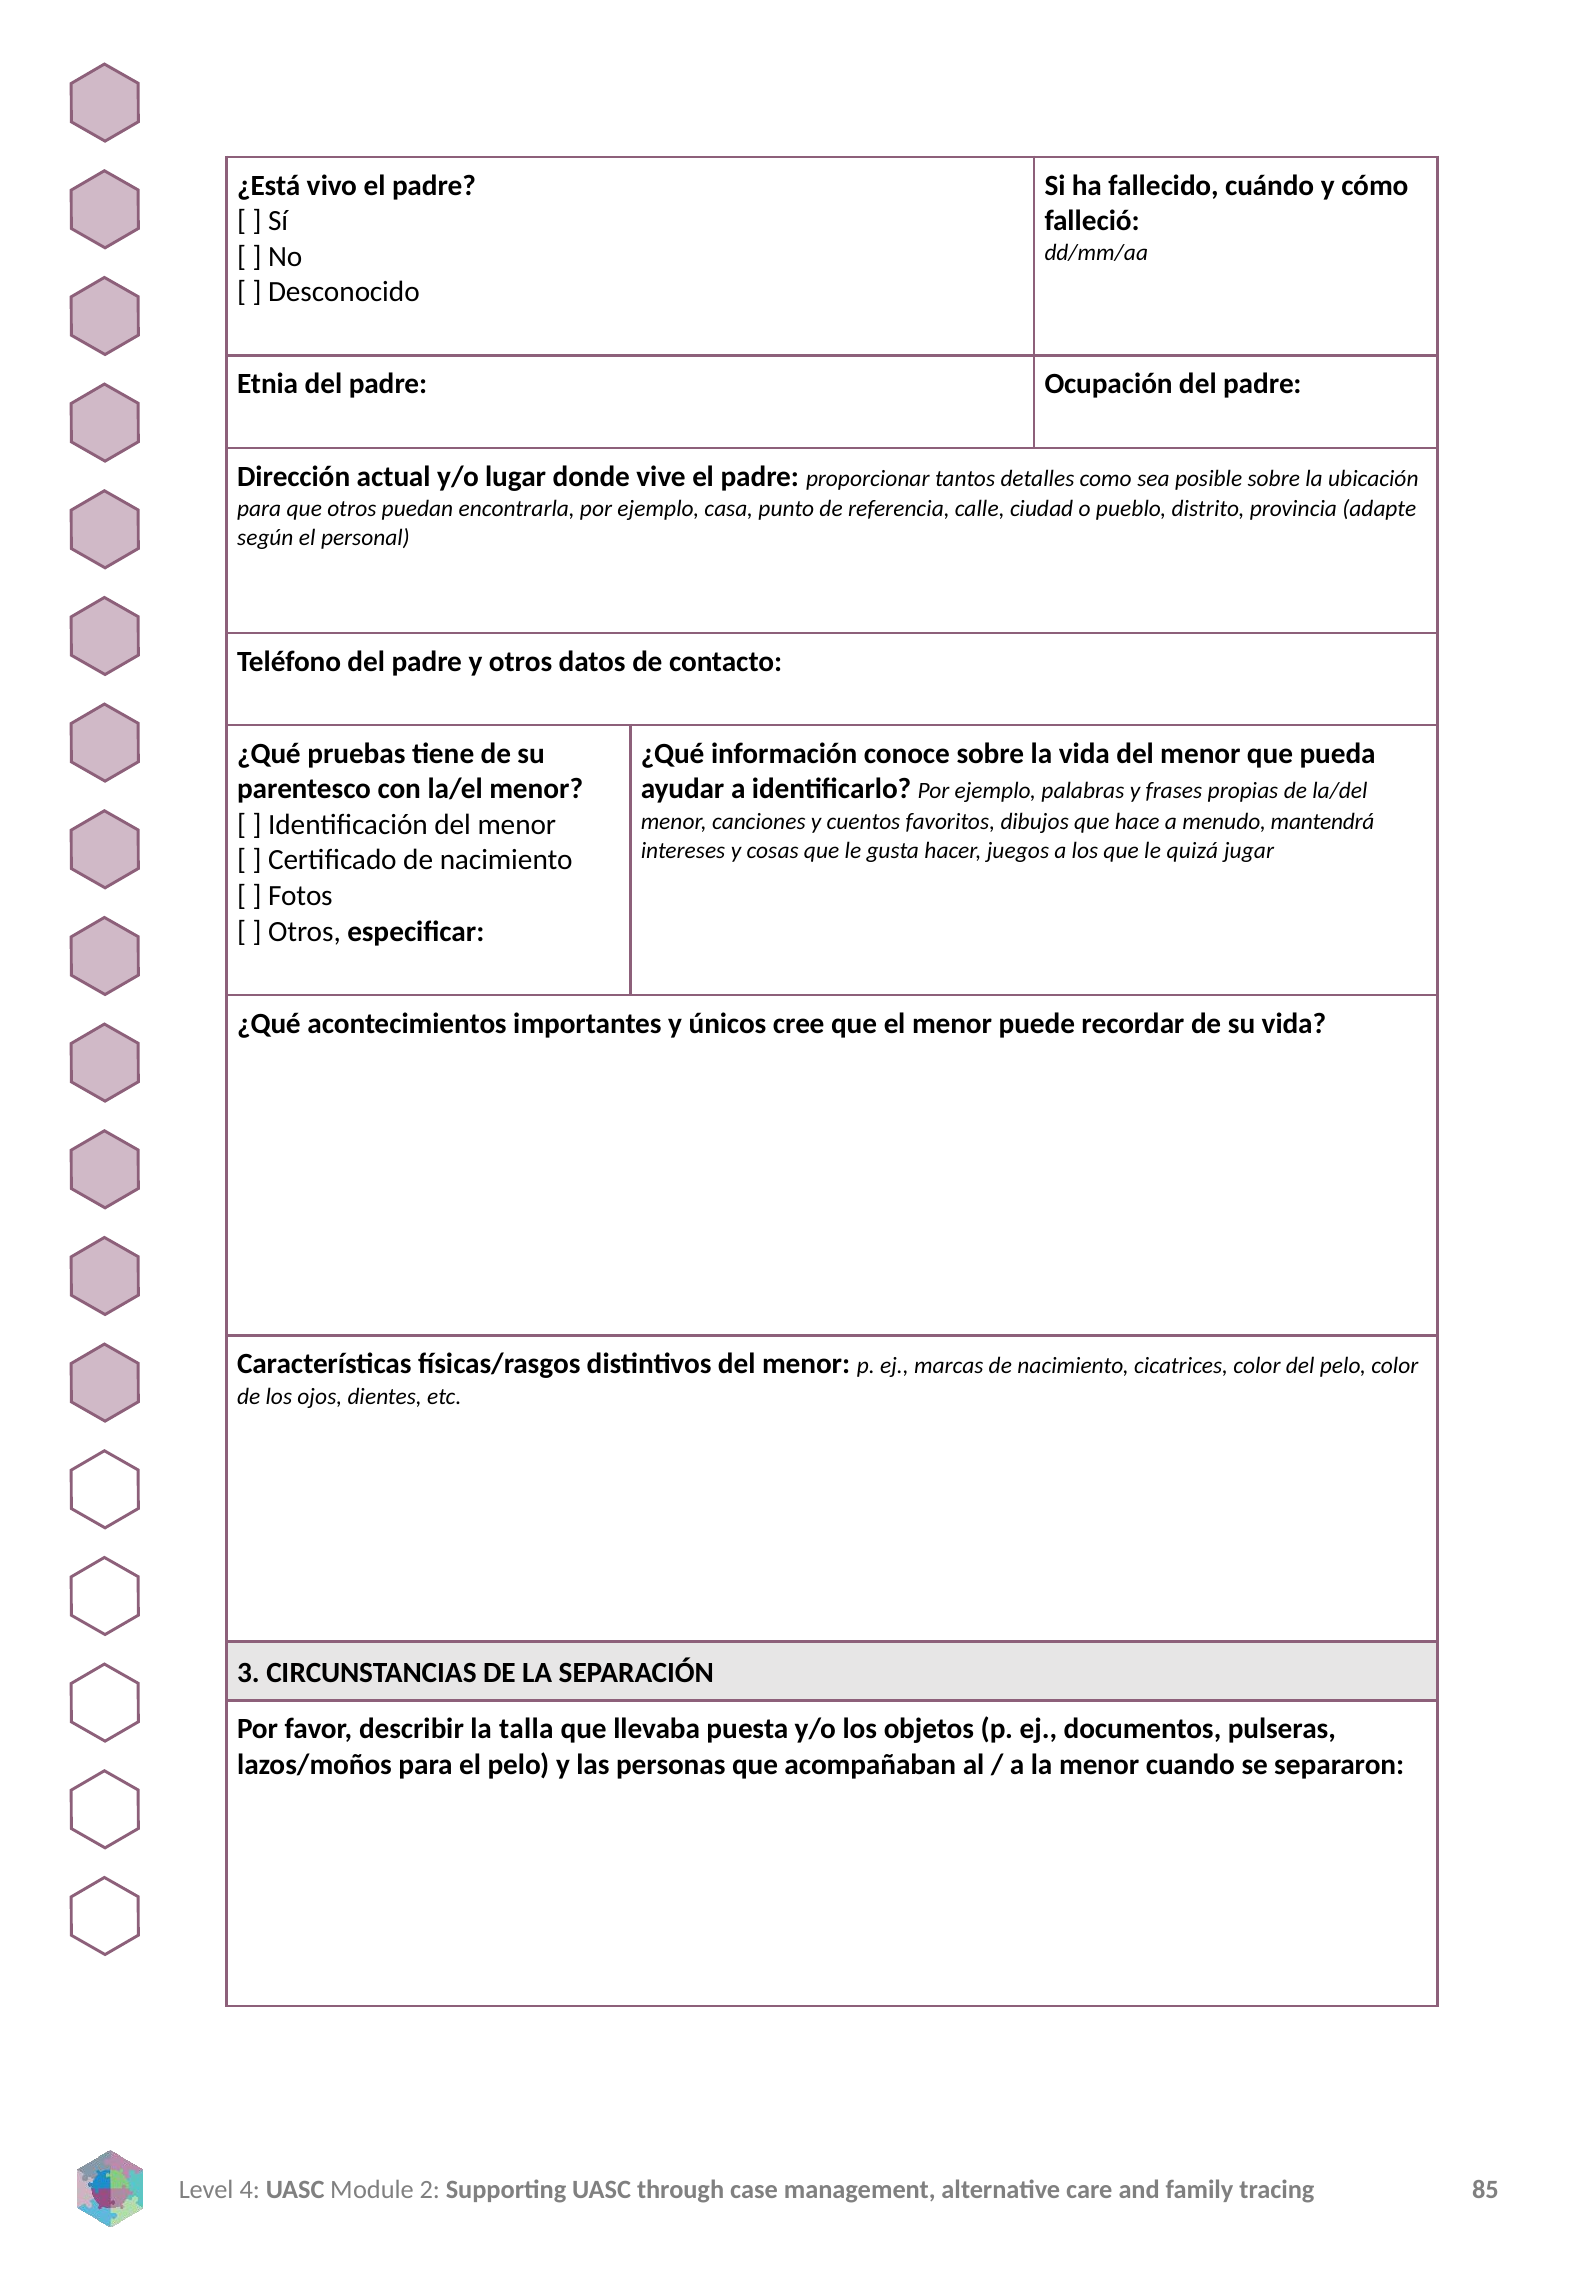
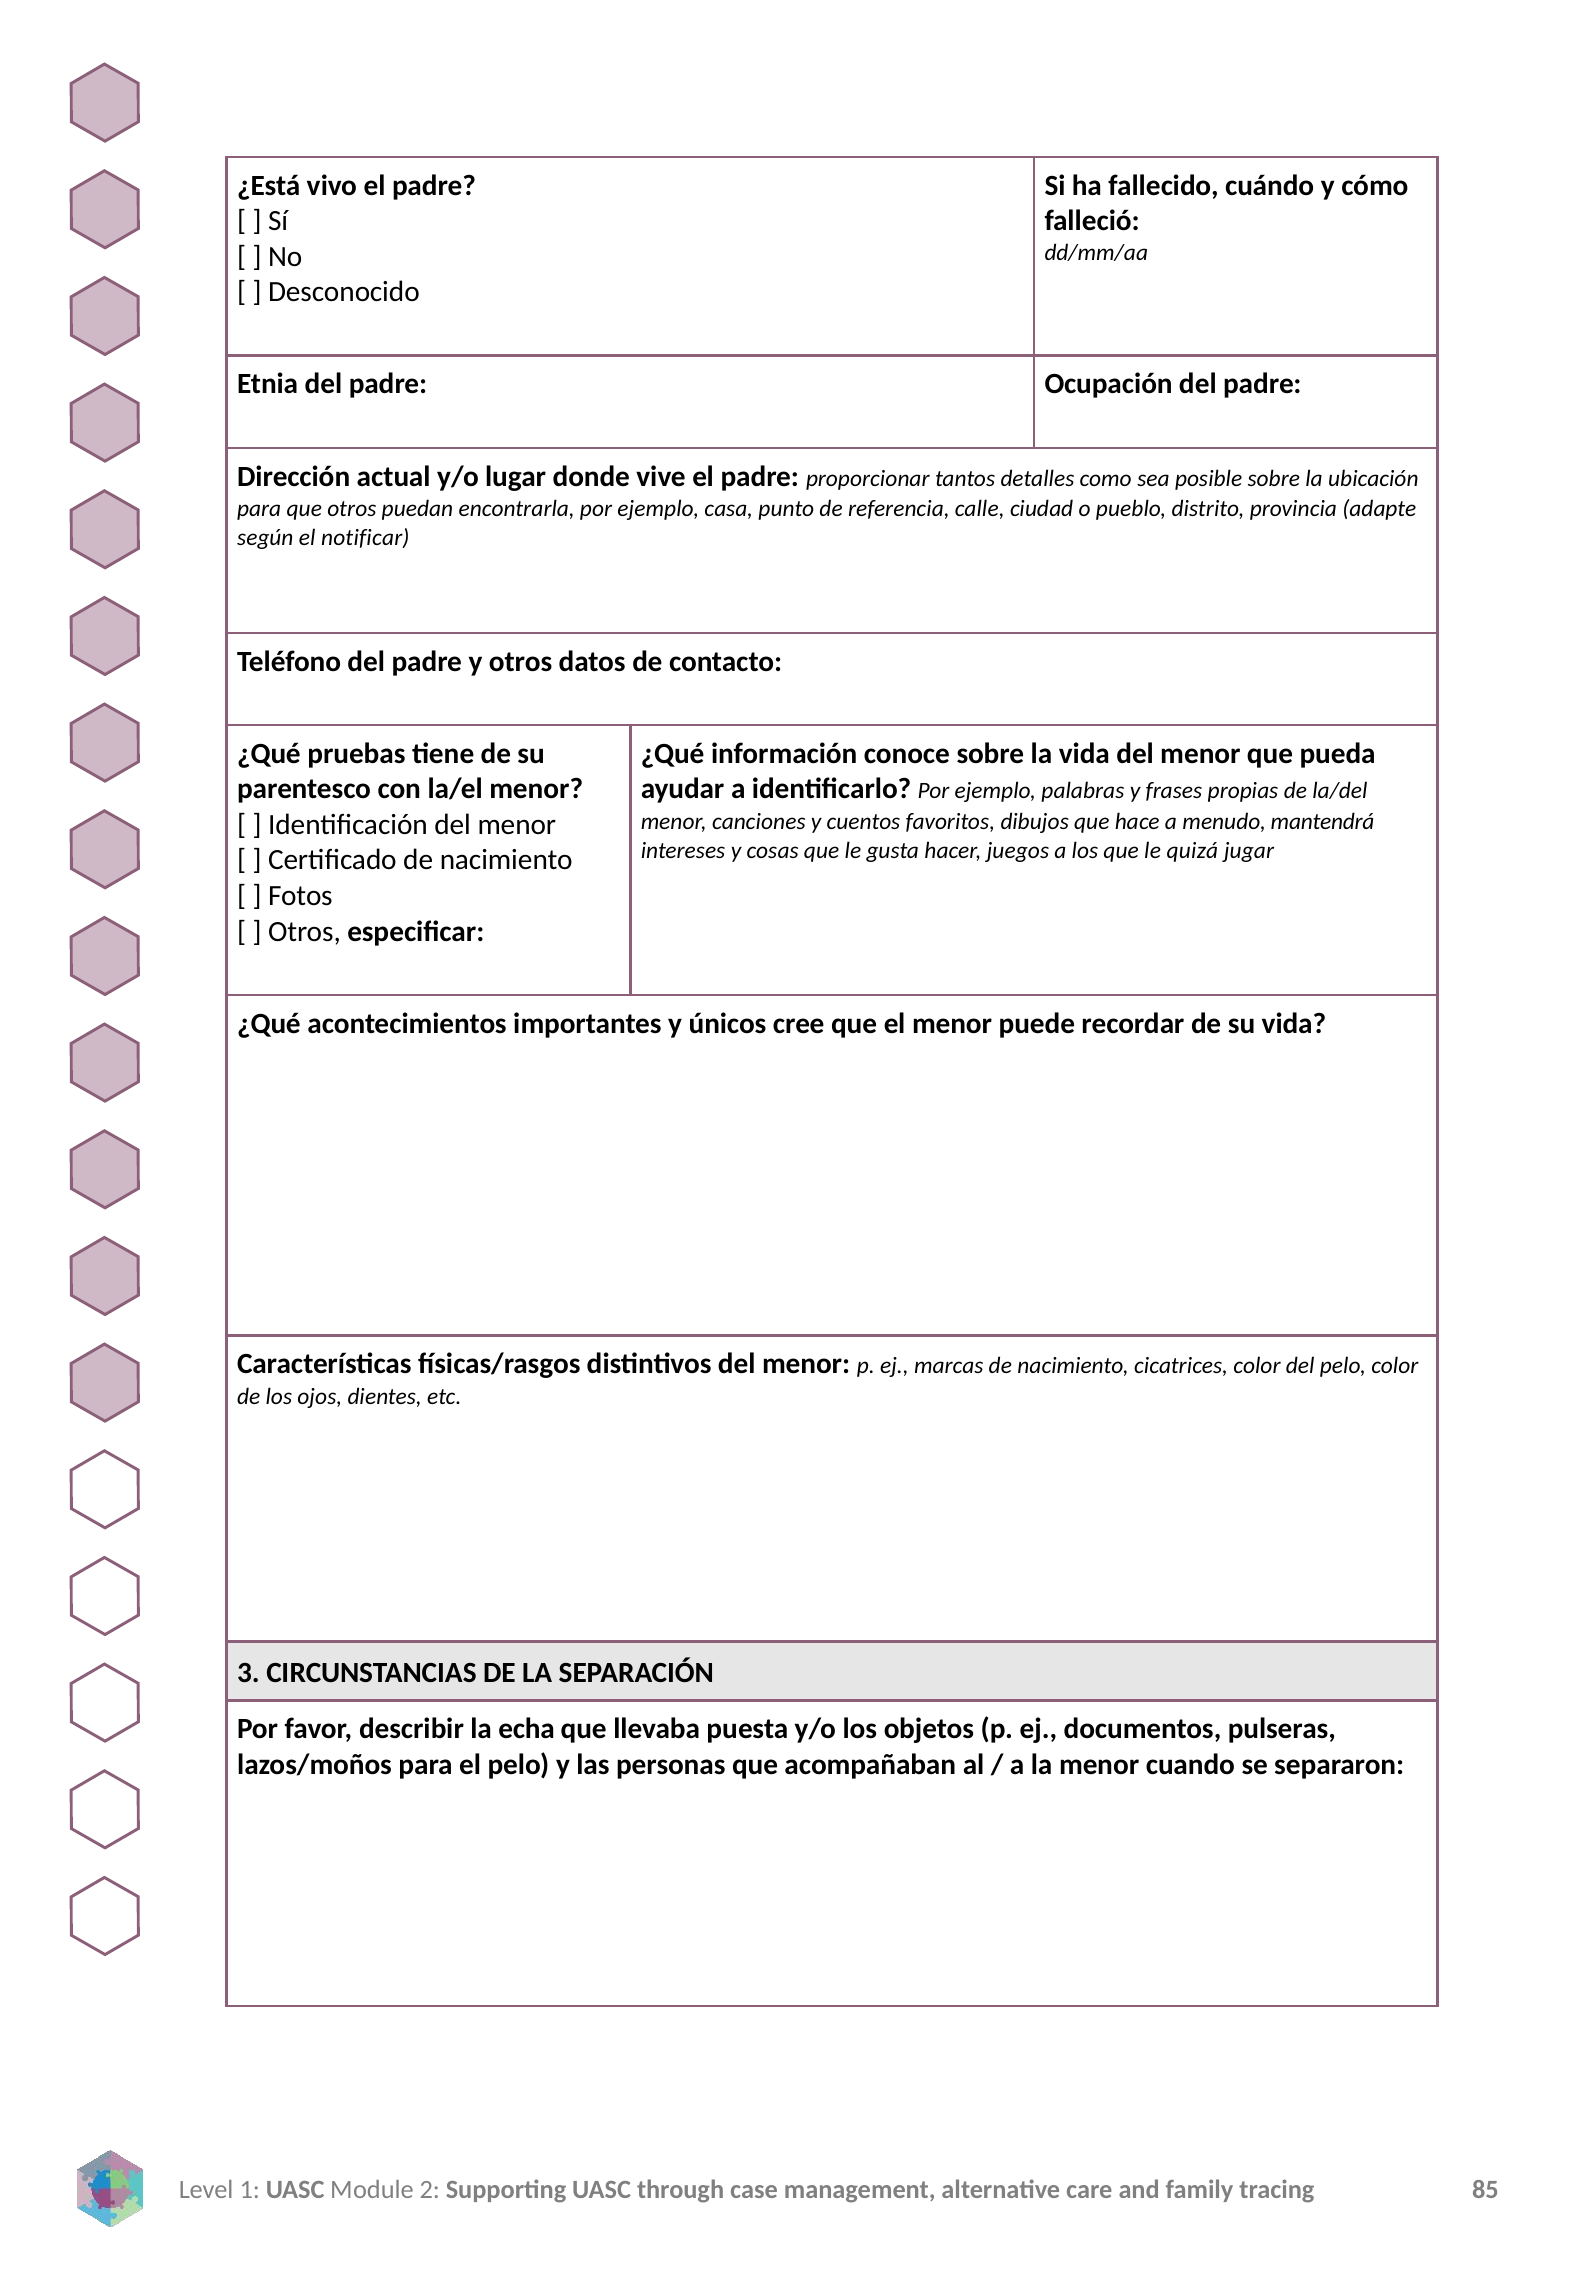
personal: personal -> notificar (365, 538)
talla: talla -> echa (527, 1730)
4: 4 -> 1 (250, 2191)
